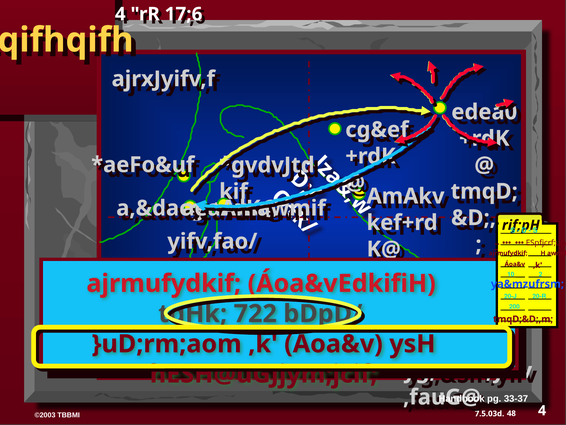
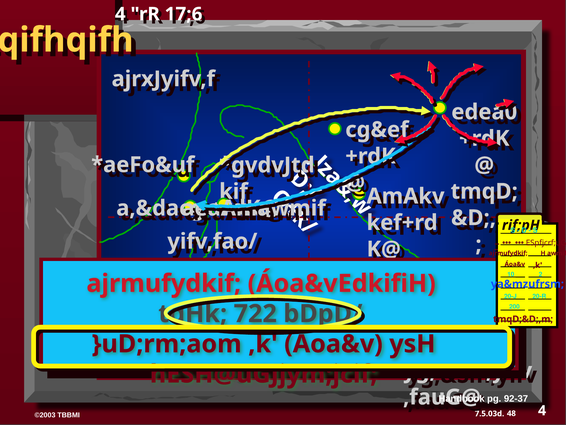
33-37: 33-37 -> 92-37 (516, 398)
